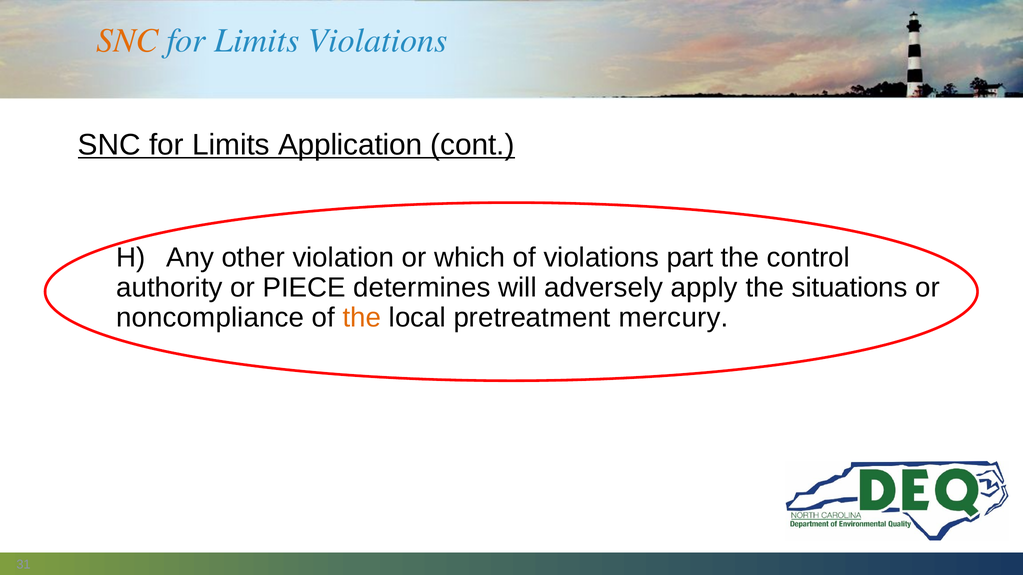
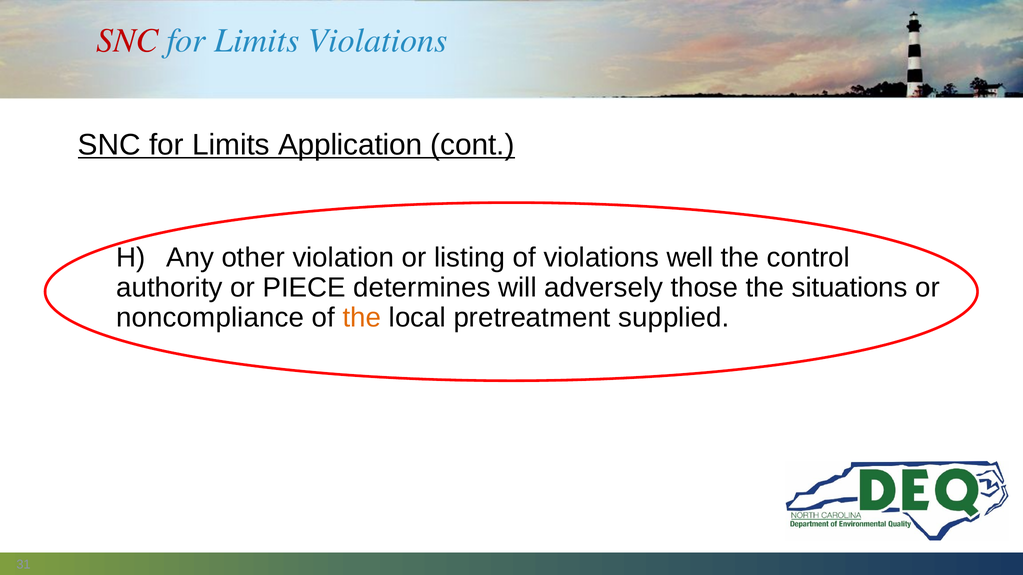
SNC colour: orange -> red (127, 40)
which: which -> listing (470, 258)
part: part -> well (690, 258)
apply: apply -> those (704, 288)
mercury: mercury -> supplied (674, 318)
